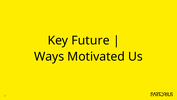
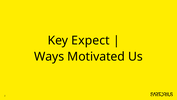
Future: Future -> Expect (90, 40)
